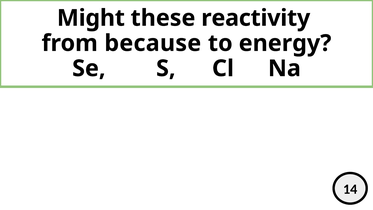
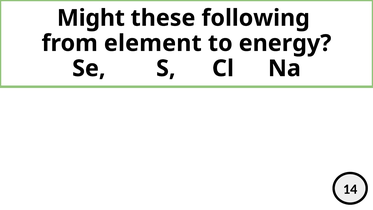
reactivity: reactivity -> following (256, 18)
because: because -> element (153, 43)
